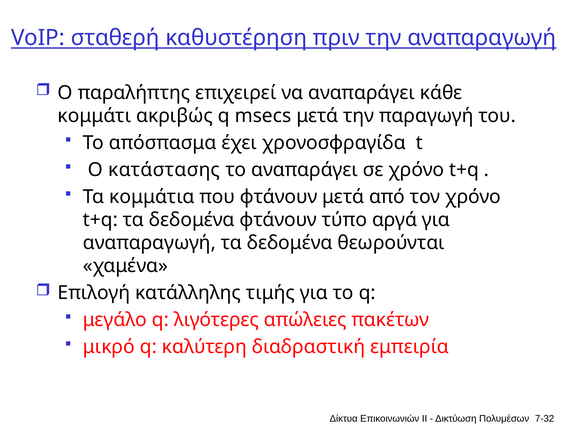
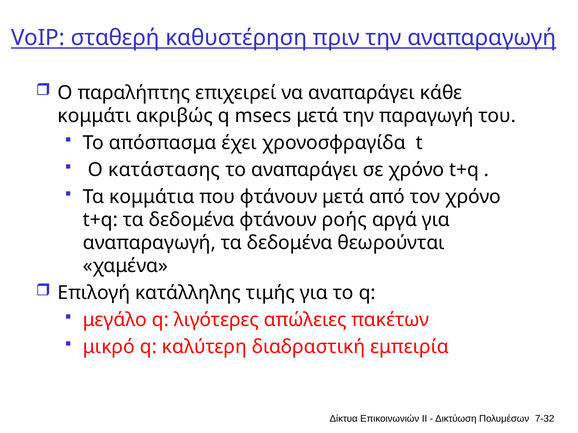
τύπο: τύπο -> ροής (344, 220)
